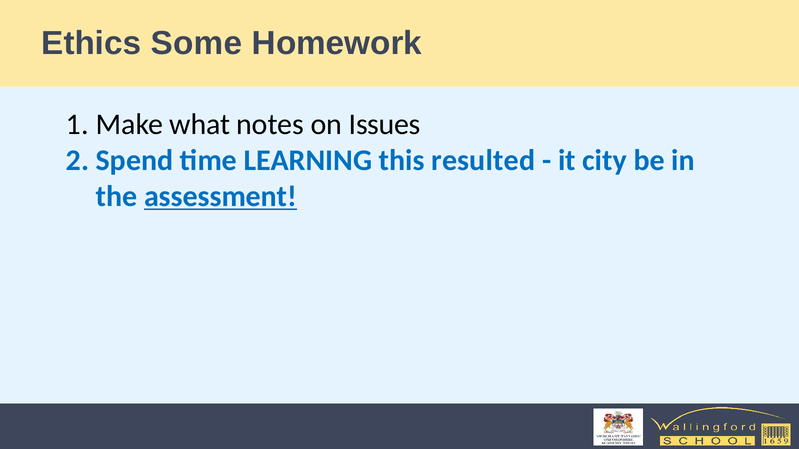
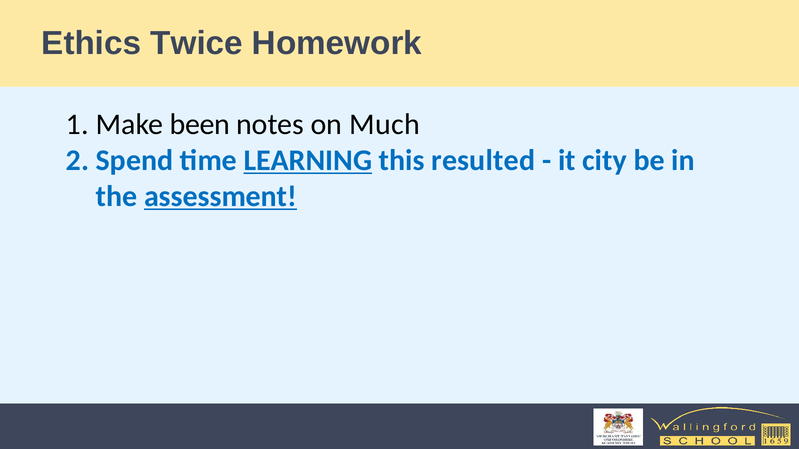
Some: Some -> Twice (197, 43)
what: what -> been (200, 125)
Issues: Issues -> Much (384, 125)
LEARNING underline: none -> present (308, 161)
